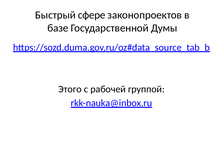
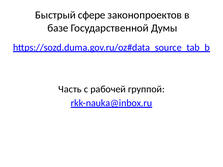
Этого: Этого -> Часть (70, 89)
